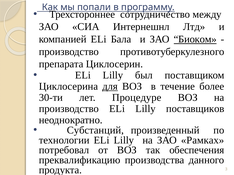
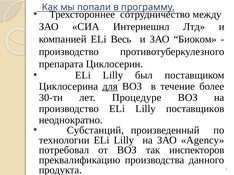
Бала: Бала -> Весь (121, 39)
Биоком underline: present -> none (195, 39)
Рамках: Рамках -> Agency (203, 140)
обеспечения: обеспечения -> инспекторов (197, 150)
